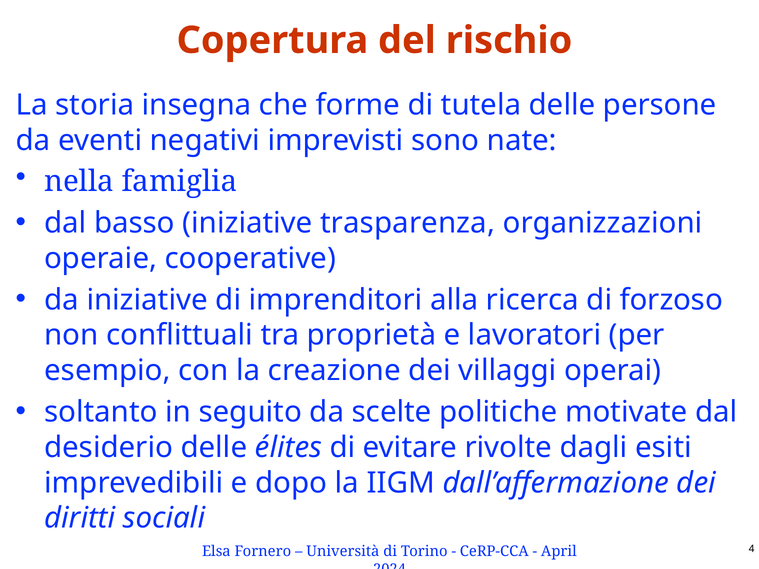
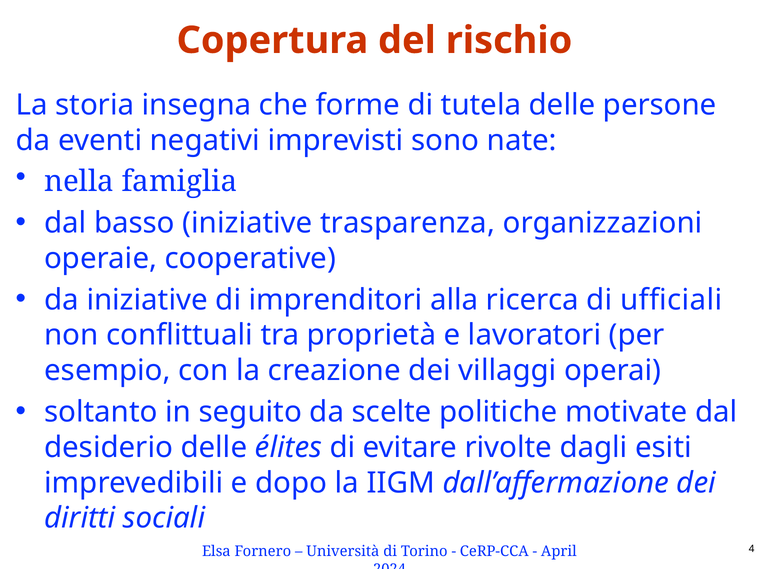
forzoso: forzoso -> ufficiali (671, 300)
